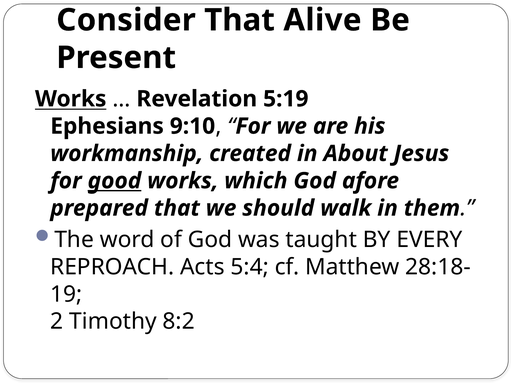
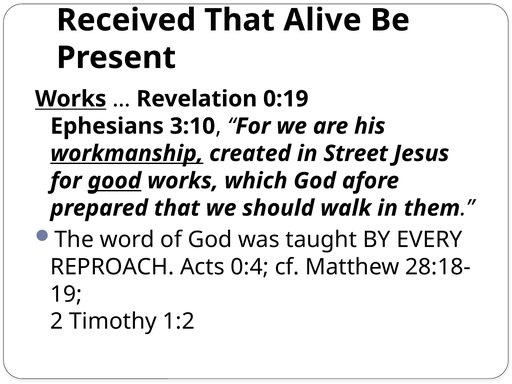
Consider: Consider -> Received (126, 20)
5:19: 5:19 -> 0:19 (286, 99)
9:10: 9:10 -> 3:10 (192, 126)
workmanship underline: none -> present (127, 154)
About: About -> Street (356, 154)
5:4: 5:4 -> 0:4 (250, 267)
8:2: 8:2 -> 1:2 (179, 321)
